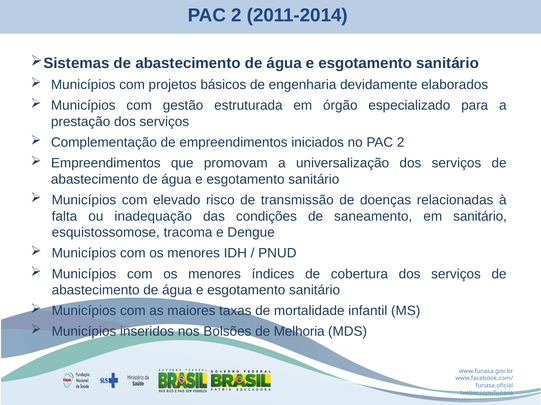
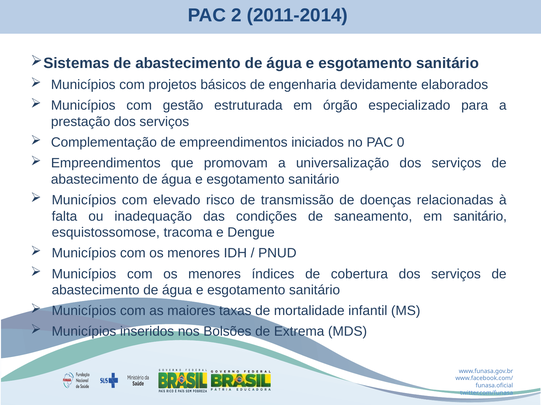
no PAC 2: 2 -> 0 (401, 143)
Melhoria: Melhoria -> Extrema (299, 332)
